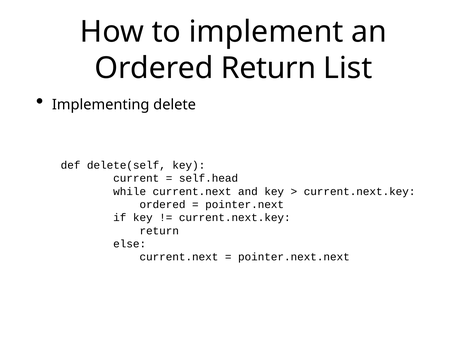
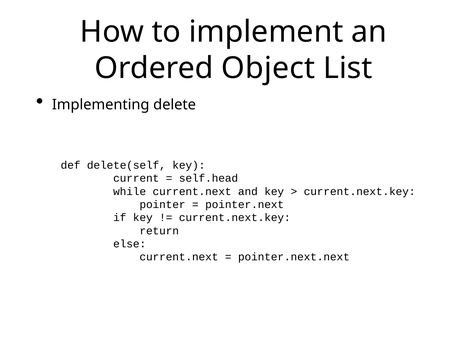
Ordered Return: Return -> Object (268, 68)
ordered: ordered -> pointer (163, 205)
